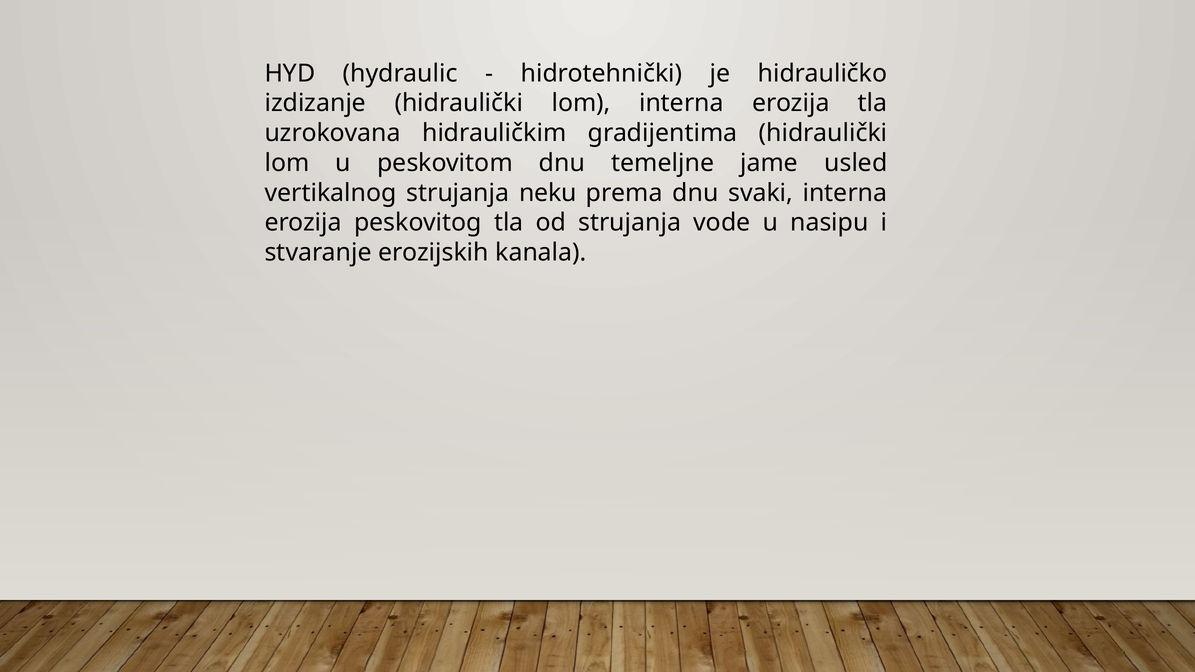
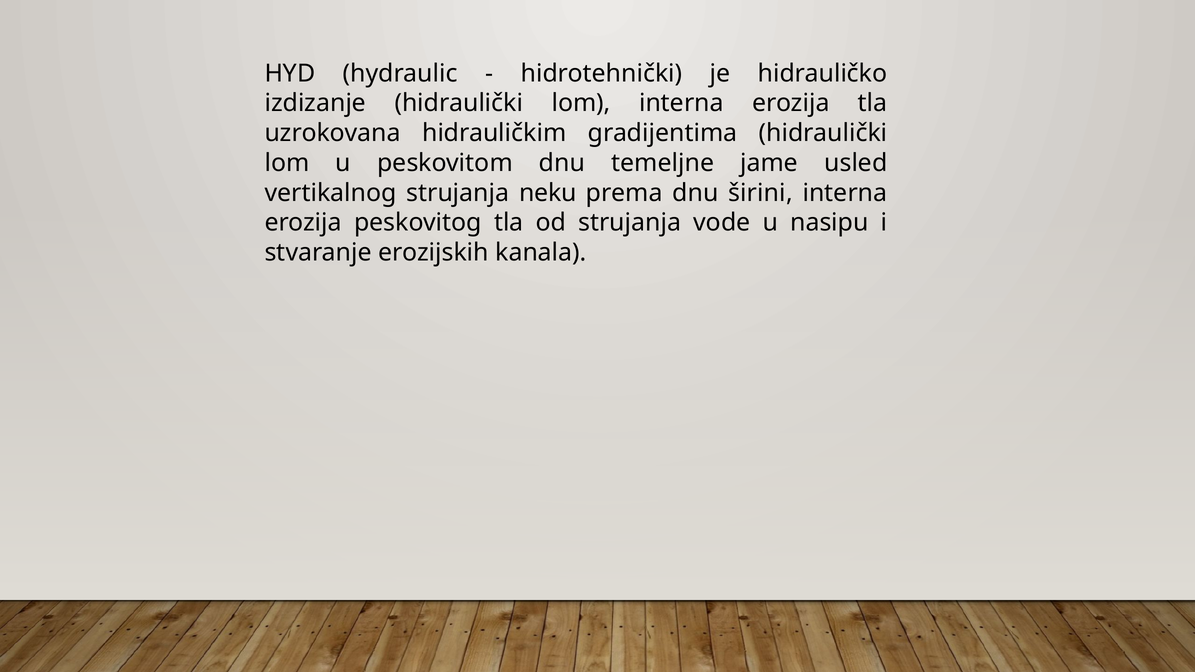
svaki: svaki -> širini (761, 193)
